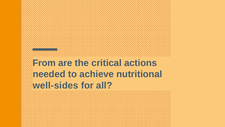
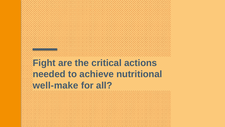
From: From -> Fight (44, 63)
well-sides: well-sides -> well-make (56, 85)
